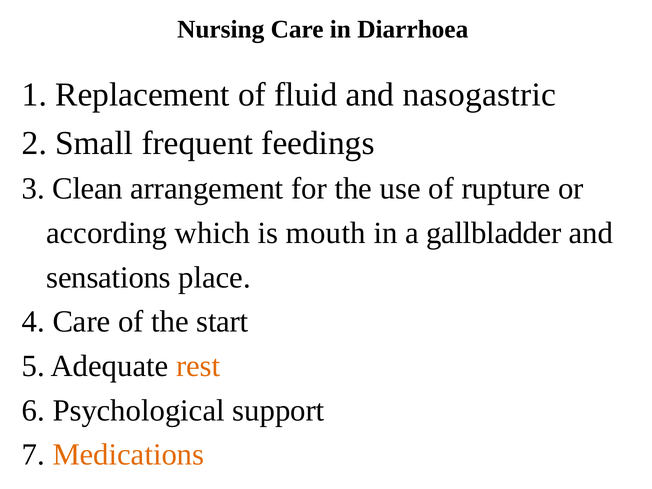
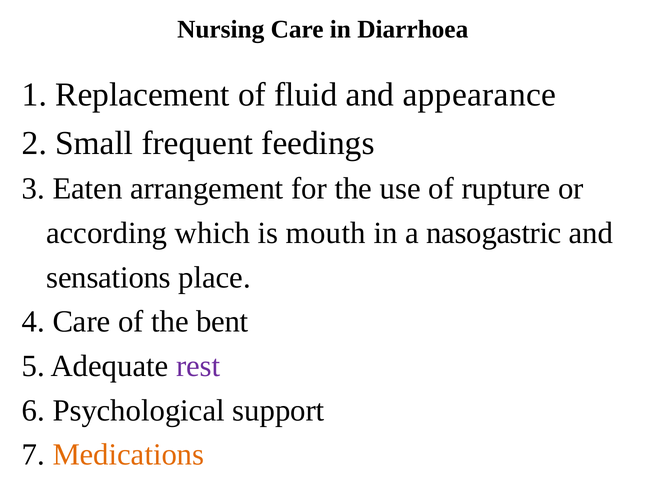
nasogastric: nasogastric -> appearance (479, 95)
Clean: Clean -> Eaten (87, 189)
gallbladder: gallbladder -> nasogastric (494, 233)
start: start -> bent (222, 322)
rest colour: orange -> purple (198, 366)
